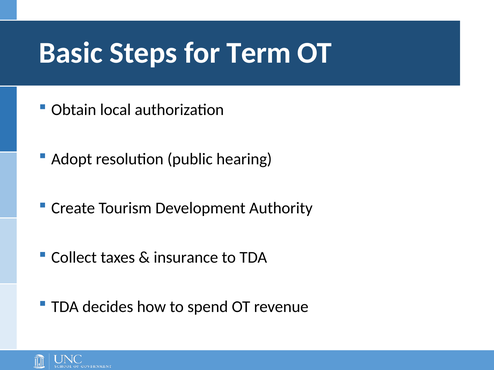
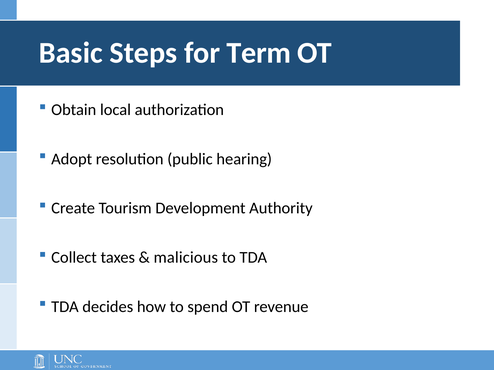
insurance: insurance -> malicious (186, 258)
